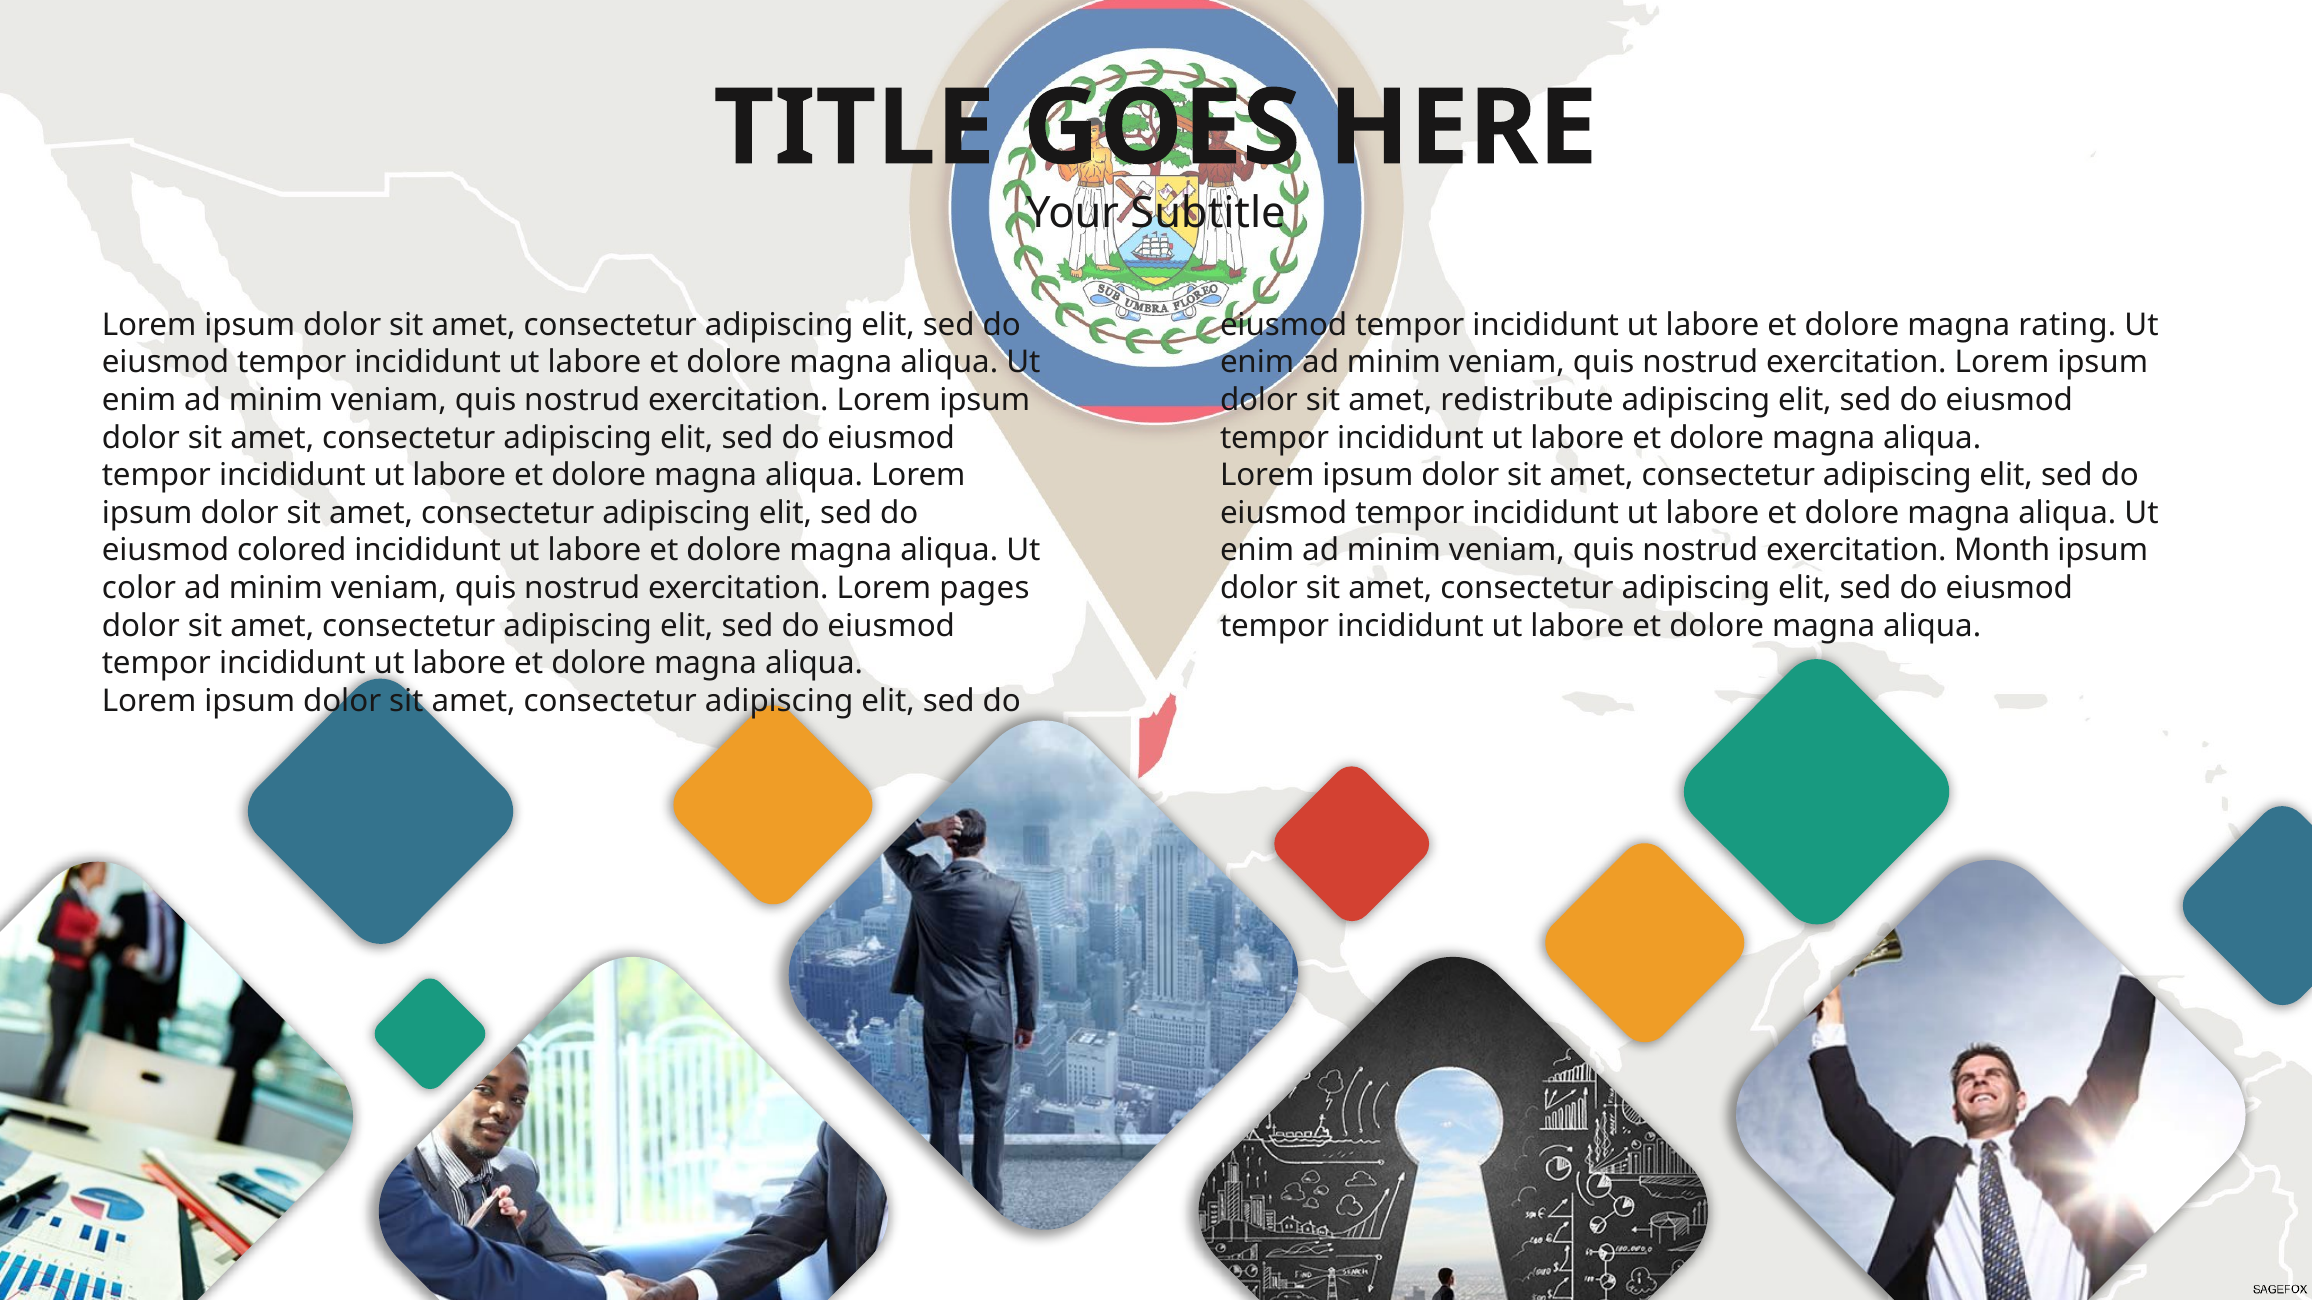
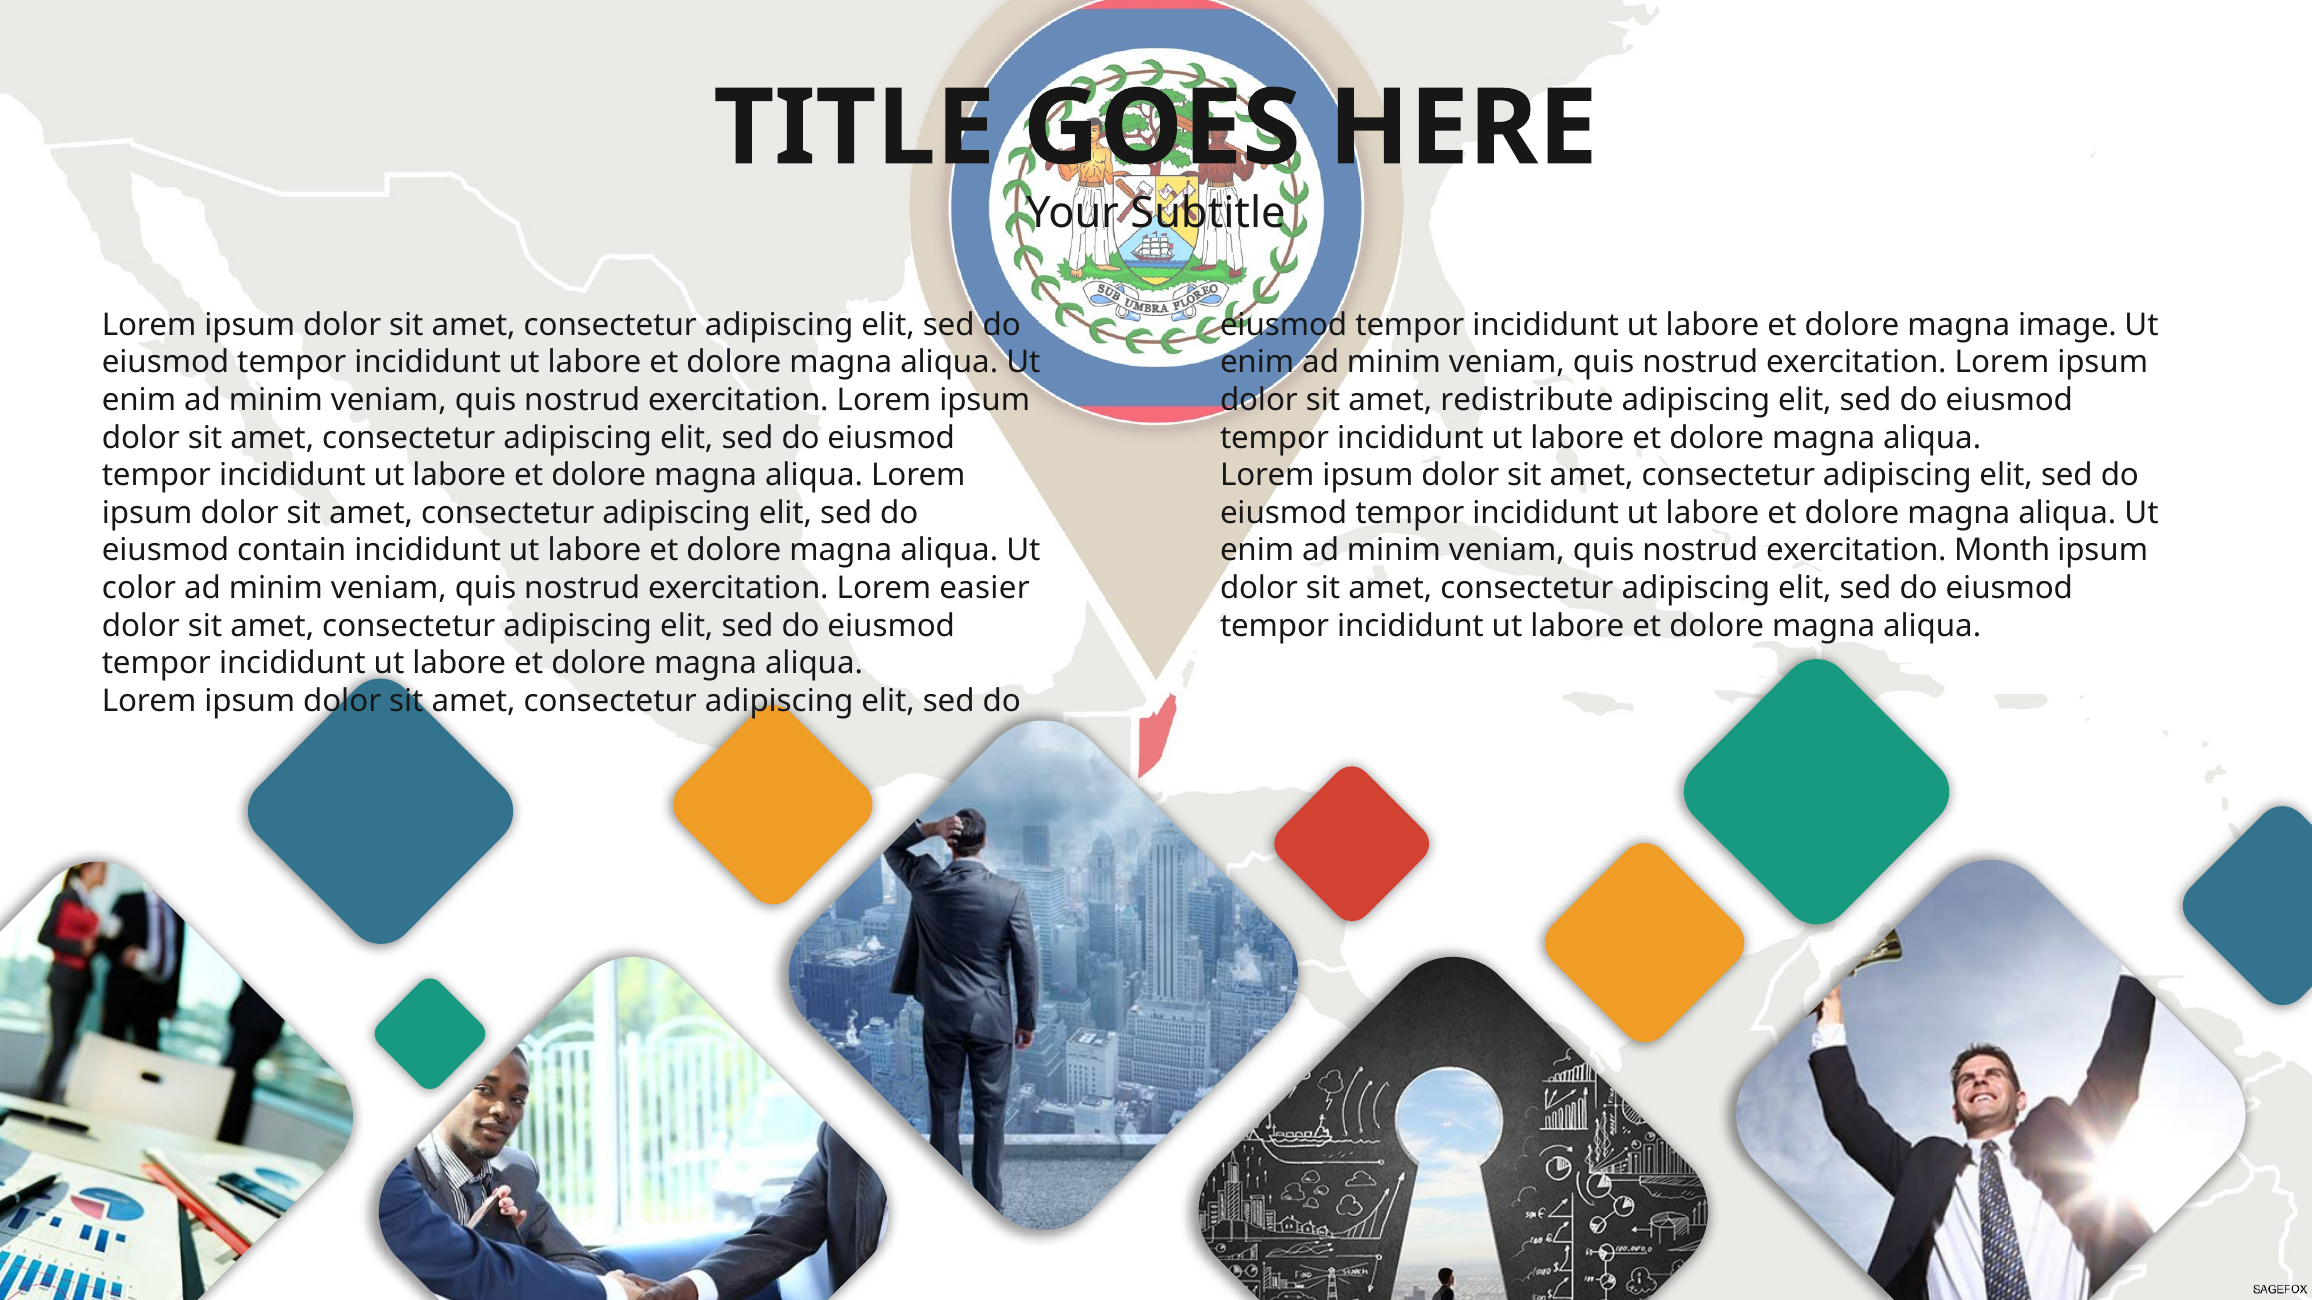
rating: rating -> image (2068, 325)
colored: colored -> contain (292, 551)
pages: pages -> easier (984, 588)
